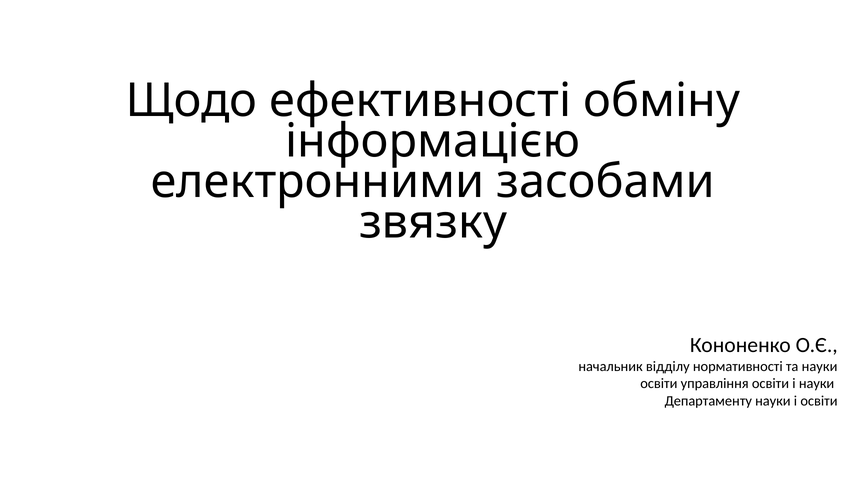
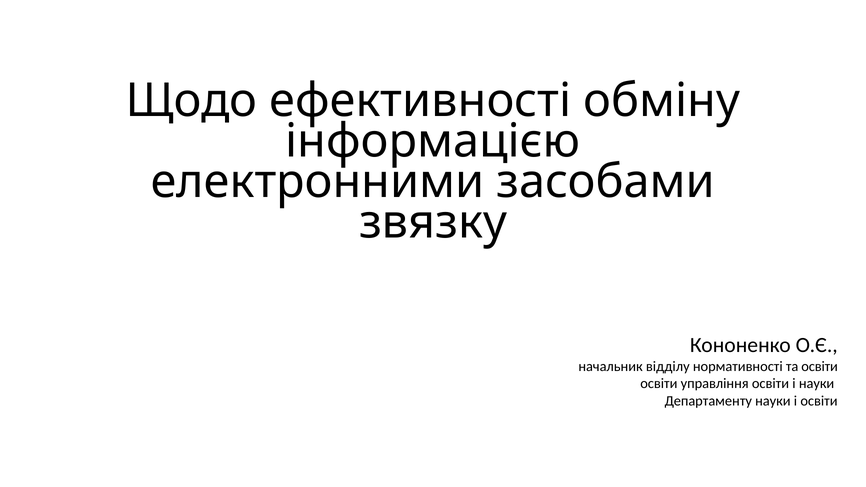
та науки: науки -> освіти (820, 367)
